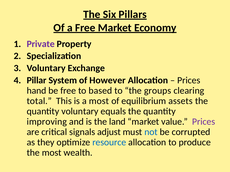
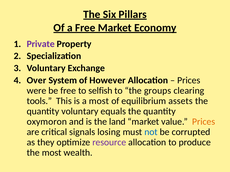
Pillar: Pillar -> Over (37, 81)
hand: hand -> were (37, 91)
based: based -> selfish (100, 91)
total: total -> tools (39, 101)
improving: improving -> oxymoron (47, 122)
Prices colour: purple -> orange (204, 122)
adjust: adjust -> losing (109, 132)
resource colour: blue -> purple (109, 143)
